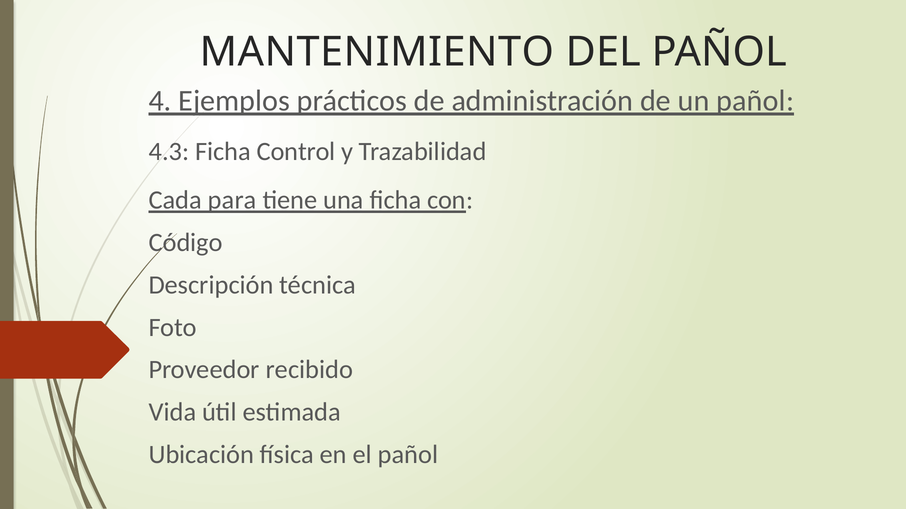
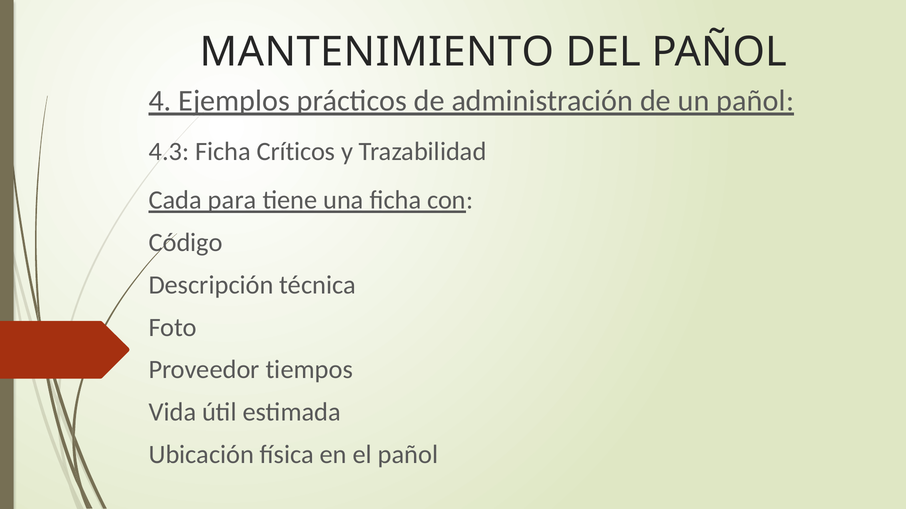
Control: Control -> Críticos (296, 152)
recibido: recibido -> tiempos (309, 370)
